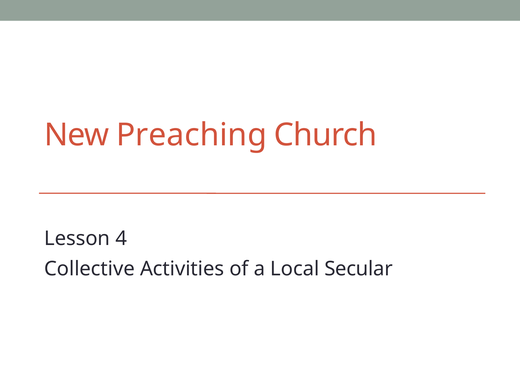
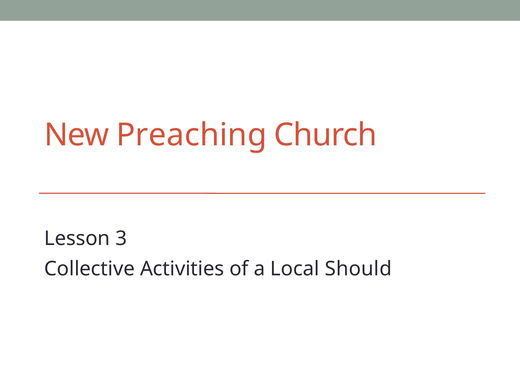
4: 4 -> 3 (121, 238)
Secular: Secular -> Should (358, 269)
